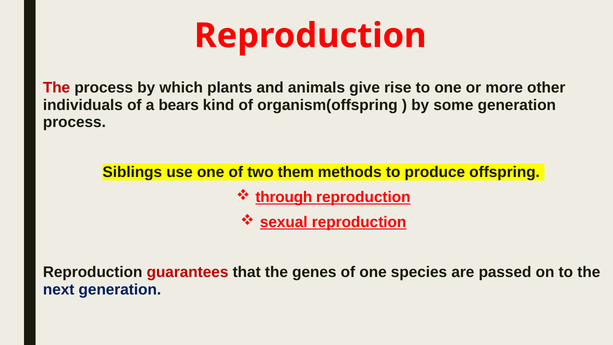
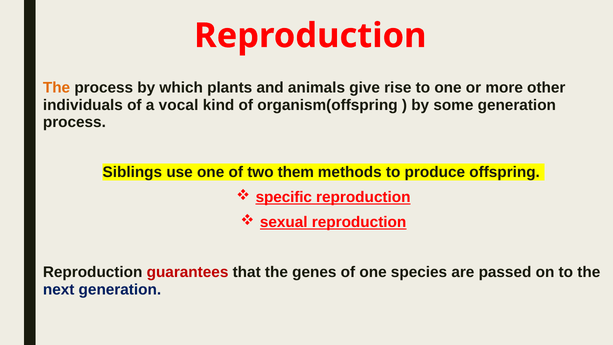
The colour: red -> orange (57, 88)
bears: bears -> vocal (179, 105)
through: through -> specific (284, 197)
